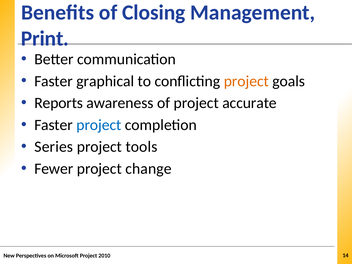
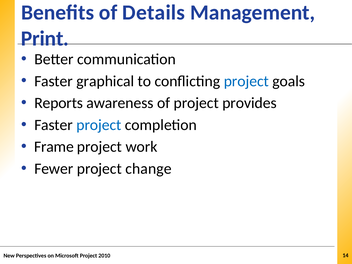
Closing: Closing -> Details (154, 13)
project colour: orange -> blue (246, 81)
accurate: accurate -> provides (250, 103)
Series: Series -> Frame (54, 147)
tools: tools -> work (142, 147)
